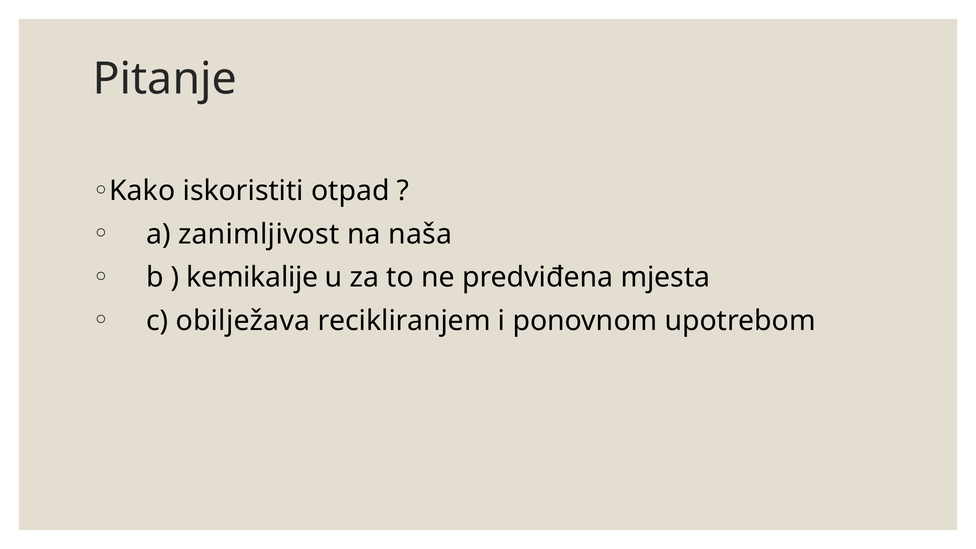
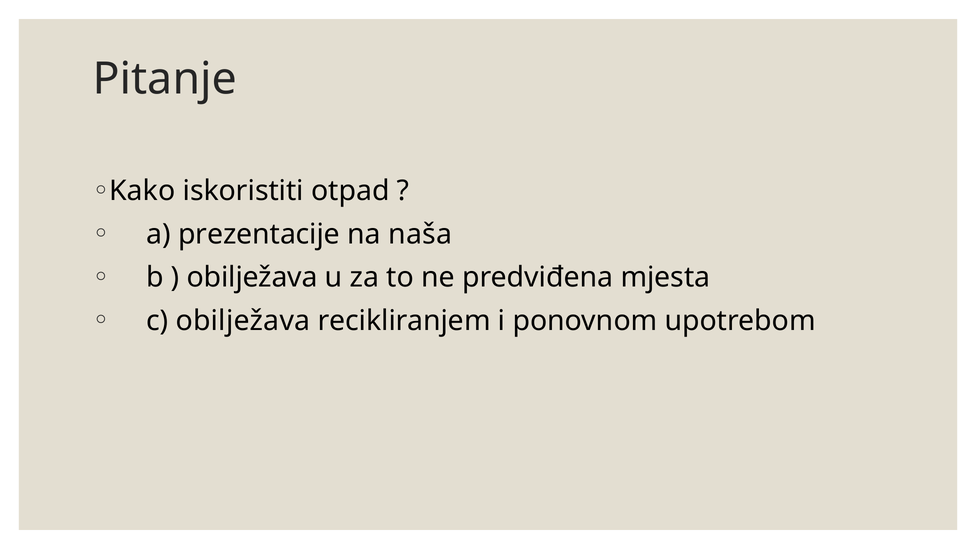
zanimljivost: zanimljivost -> prezentacije (259, 234)
kemikalije: kemikalije -> obilježava (252, 278)
